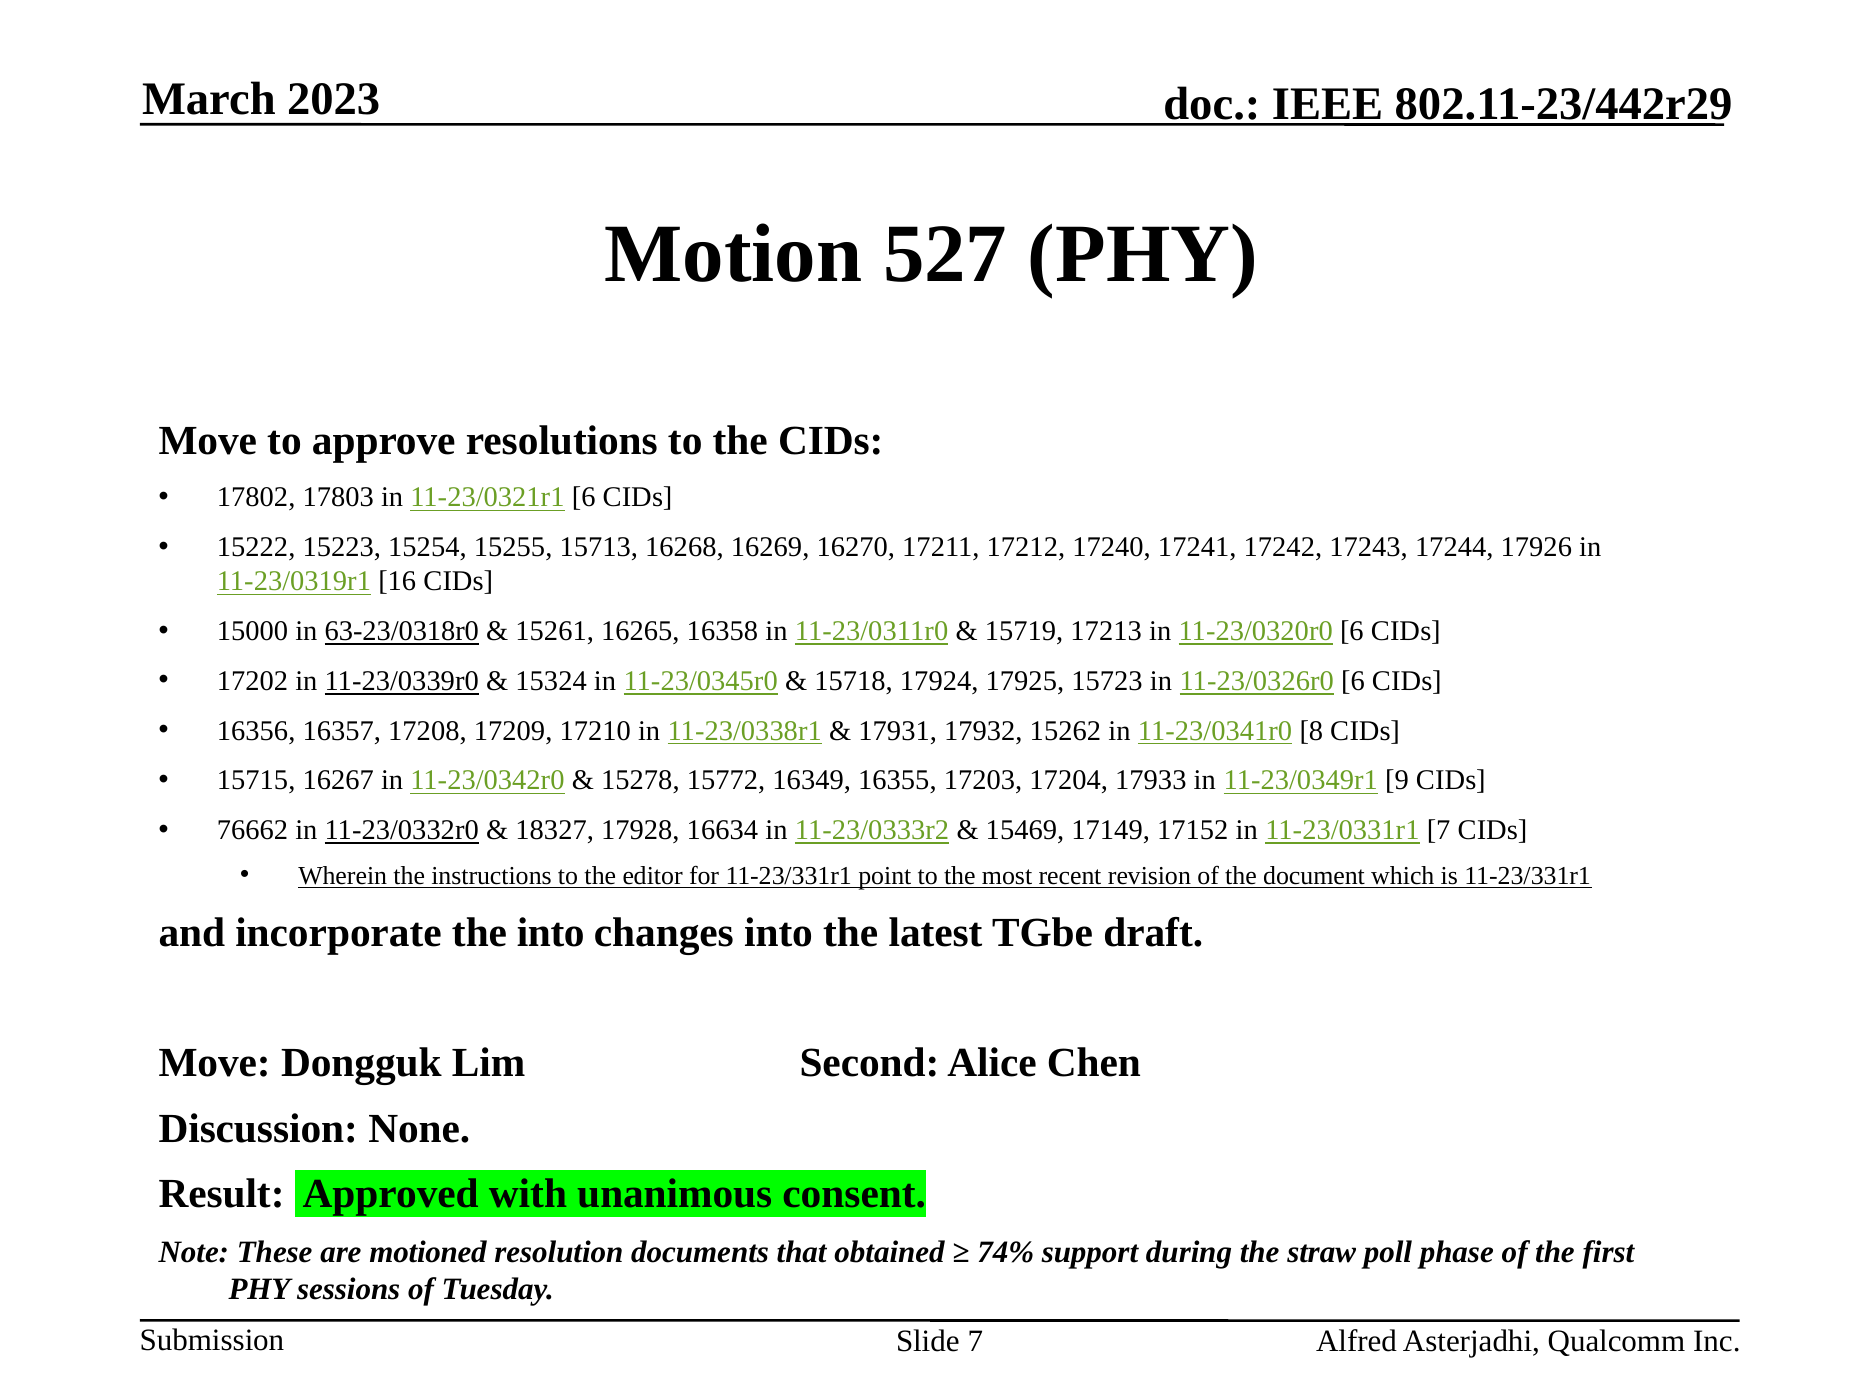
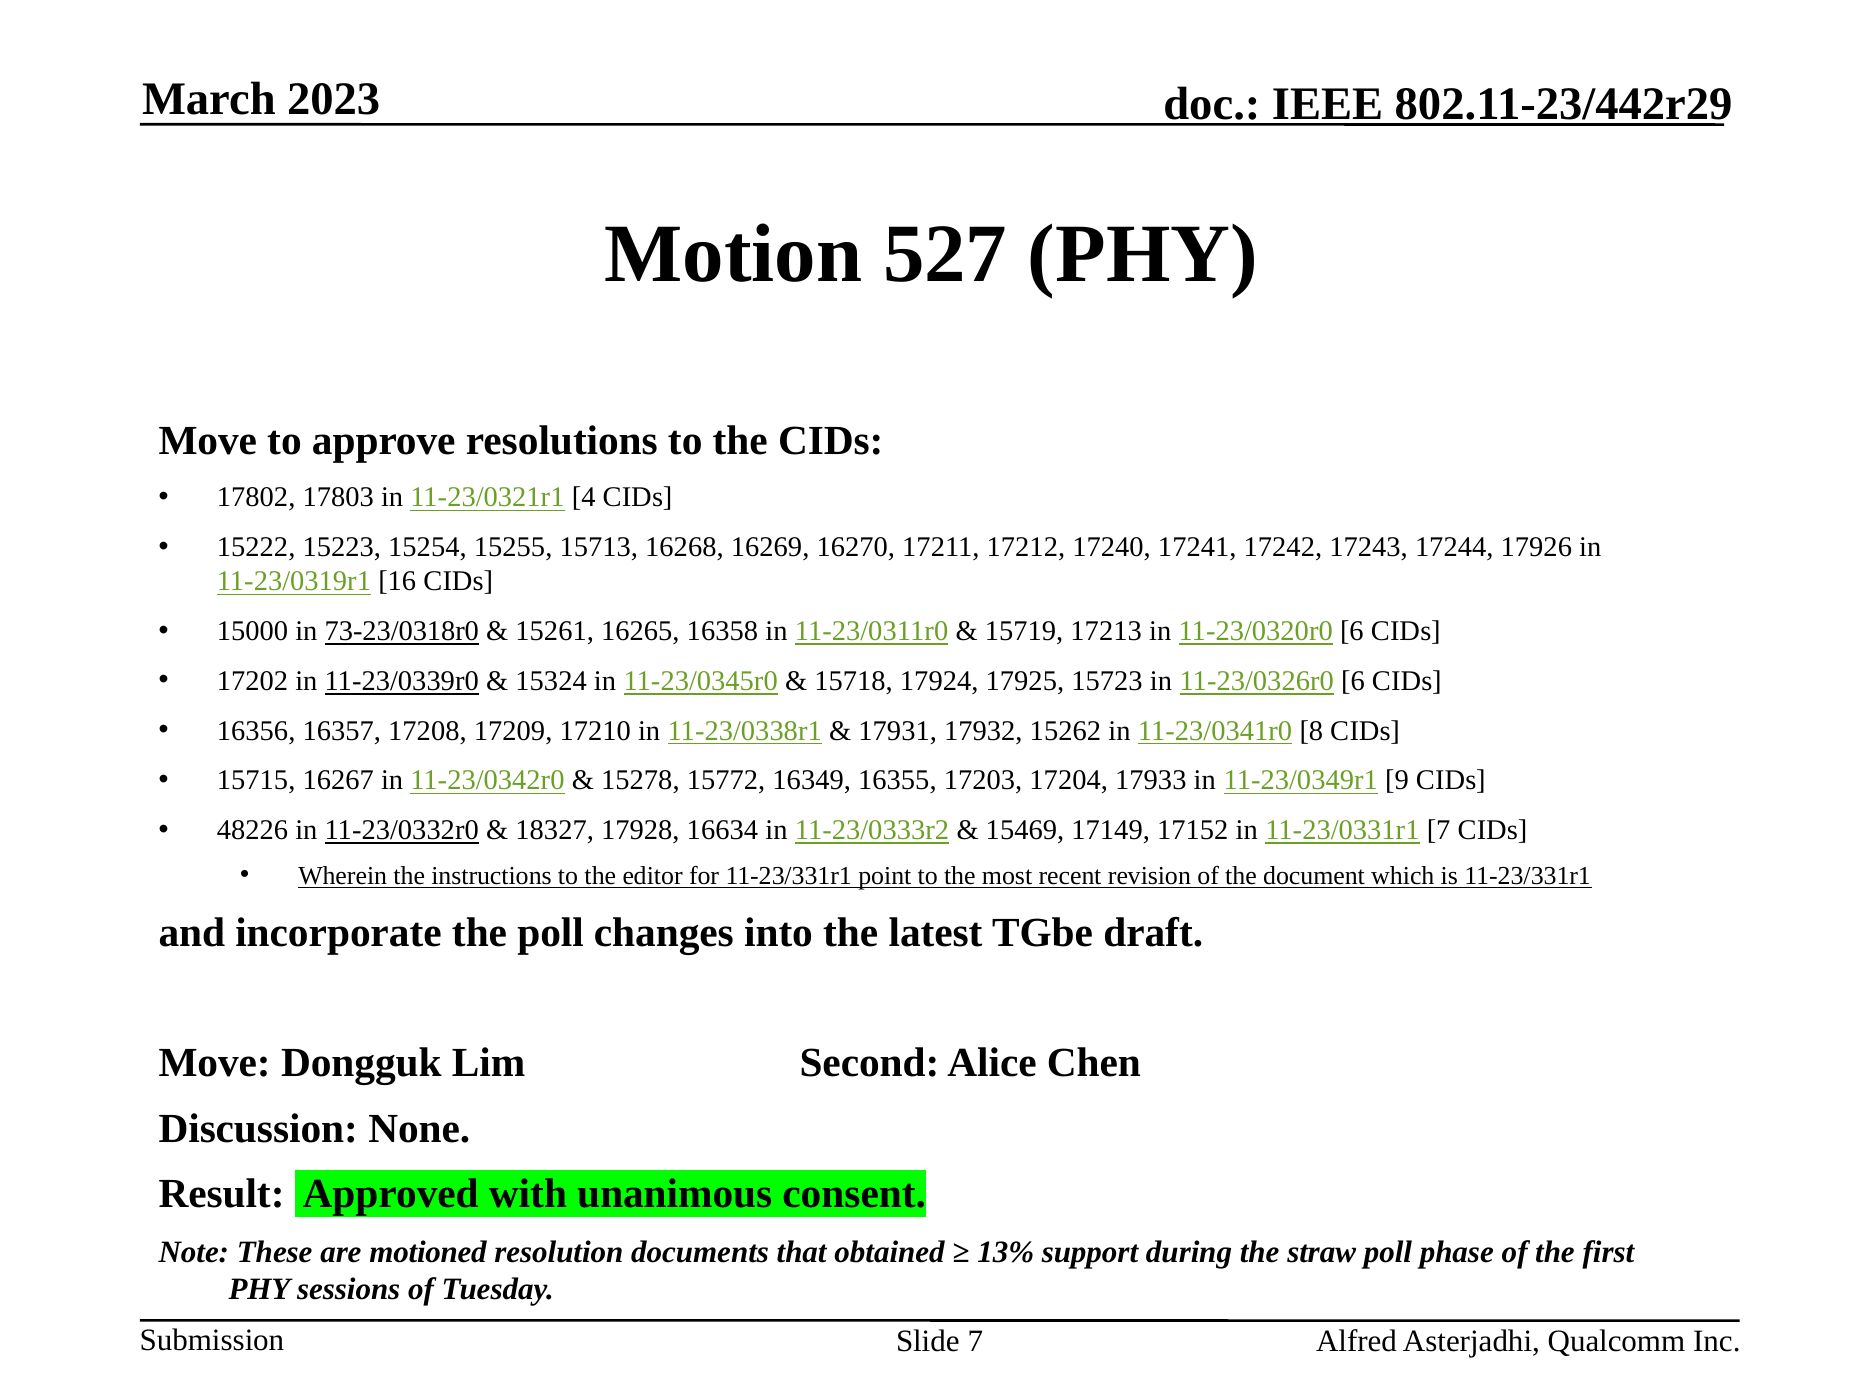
11-23/0321r1 6: 6 -> 4 (584, 498)
63-23/0318r0: 63-23/0318r0 -> 73-23/0318r0 (402, 631)
76662: 76662 -> 48226 (253, 830)
the into: into -> poll (551, 933)
74%: 74% -> 13% (1006, 1252)
